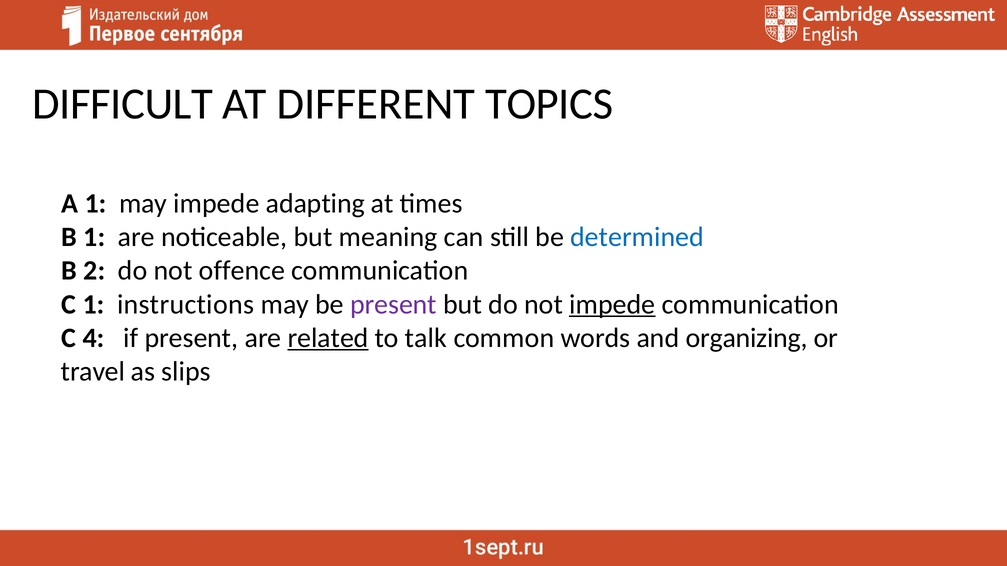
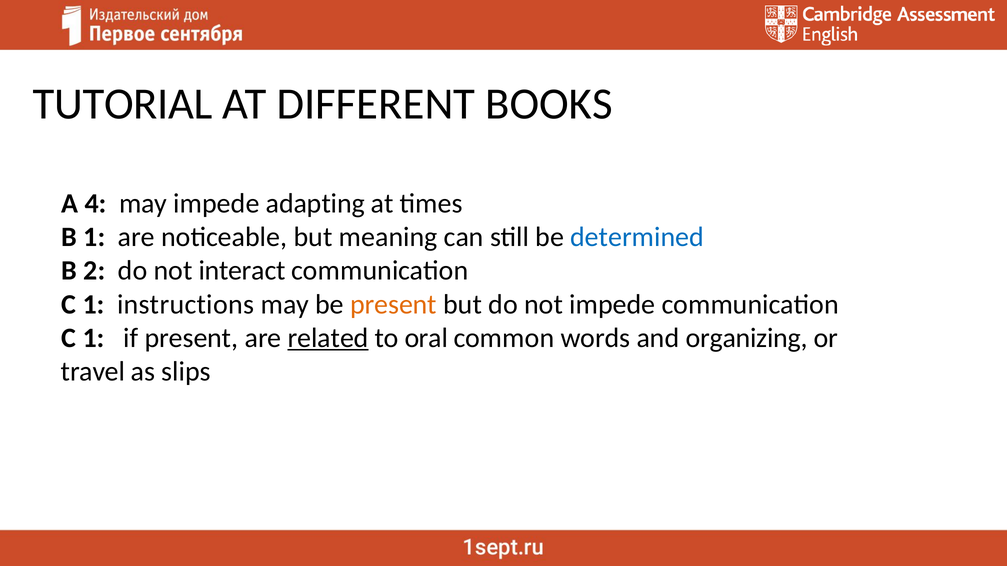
DIFFICULT: DIFFICULT -> TUTORIAL (123, 104)
TOPICS: TOPICS -> BOOKS (549, 104)
A 1: 1 -> 4 (95, 204)
offence: offence -> interact (242, 271)
present colour: purple -> orange (393, 305)
impede underline: present -> none (612, 305)
4: 4 -> 1 (93, 338)
talk: talk -> oral (426, 338)
